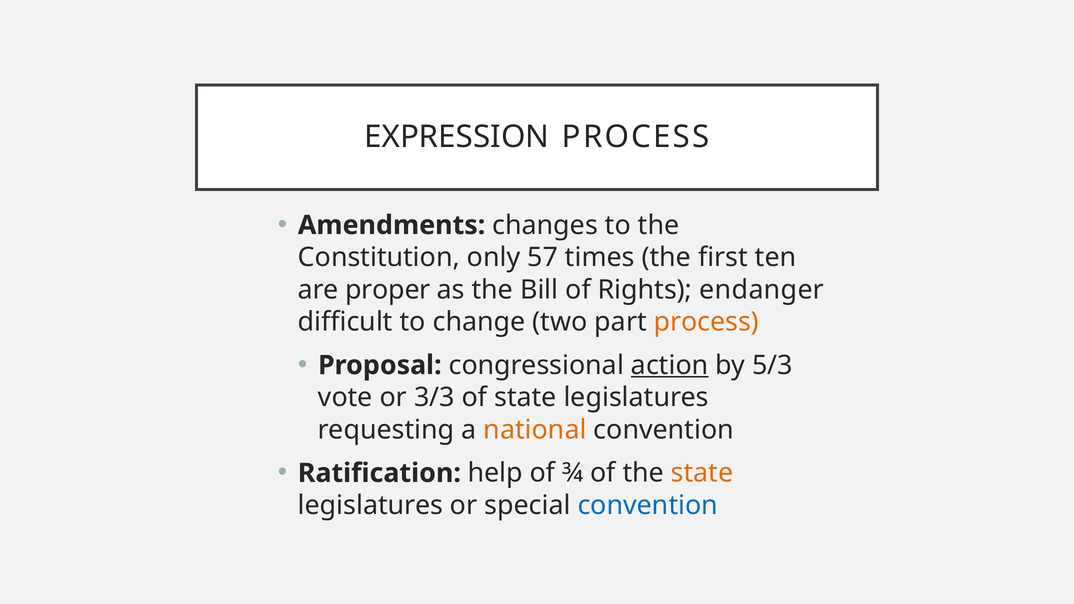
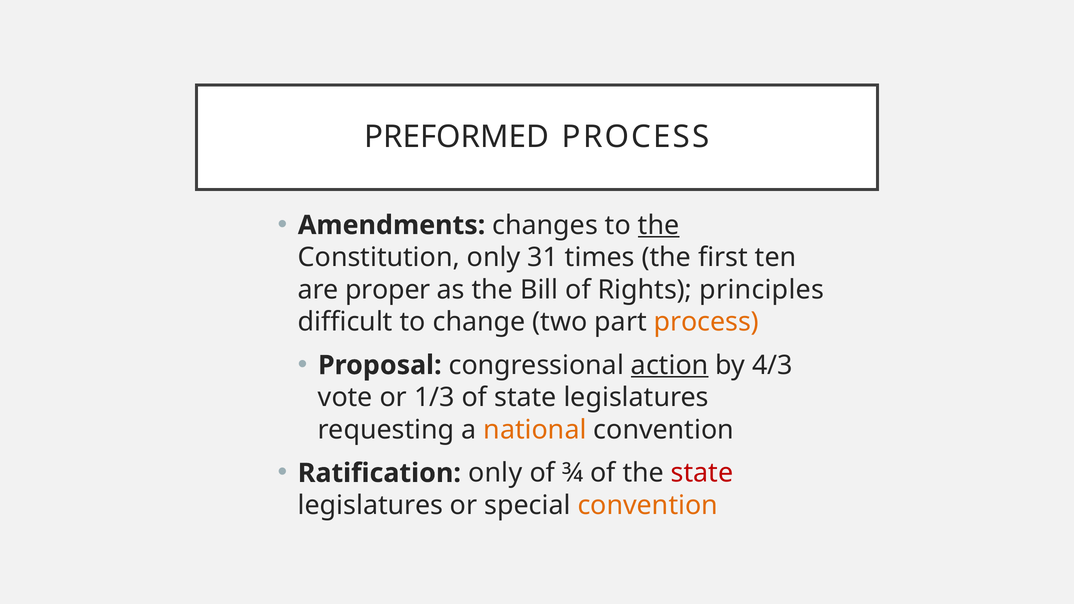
EXPRESSION: EXPRESSION -> PREFORMED (457, 137)
the underline: none -> present (659, 225)
57: 57 -> 31 (543, 257)
endanger: endanger -> principles (762, 290)
5/3: 5/3 -> 4/3 (772, 365)
3/3: 3/3 -> 1/3 (434, 398)
Ratification help: help -> only (495, 473)
state colour: orange -> red (702, 473)
convention colour: blue -> orange (648, 505)
